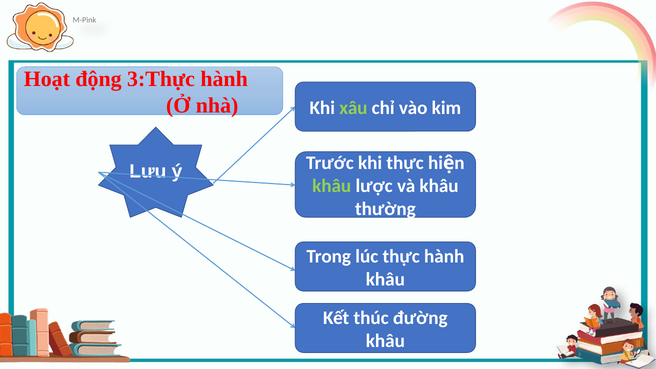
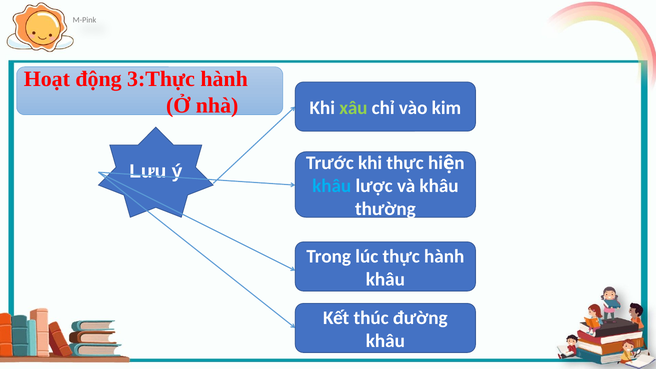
khâu colour: light green -> light blue (332, 186)
